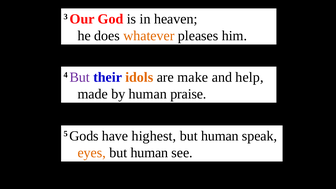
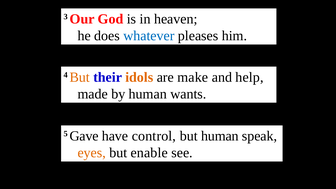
whatever colour: orange -> blue (149, 36)
But colour: purple -> orange (80, 77)
praise: praise -> wants (188, 94)
Gods: Gods -> Gave (84, 136)
highest: highest -> control (154, 136)
human: human -> enable (149, 153)
